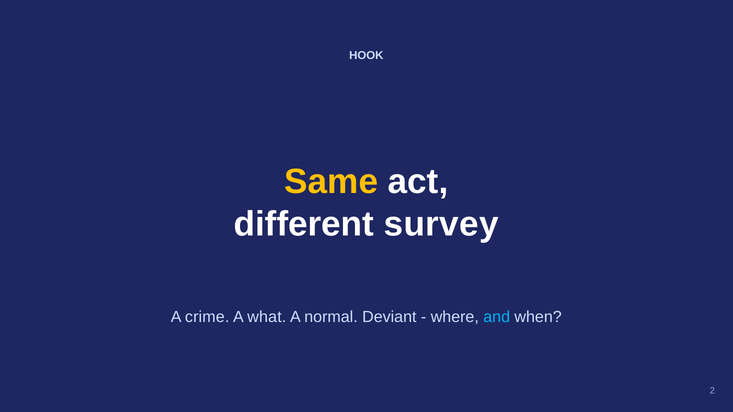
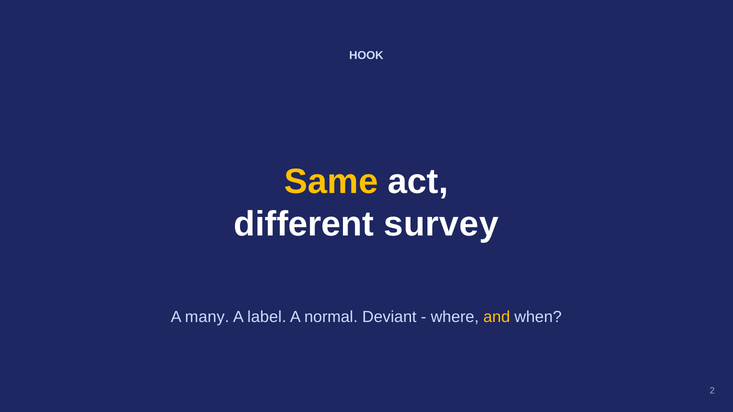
crime: crime -> many (207, 317)
what: what -> label (267, 317)
and colour: light blue -> yellow (497, 317)
